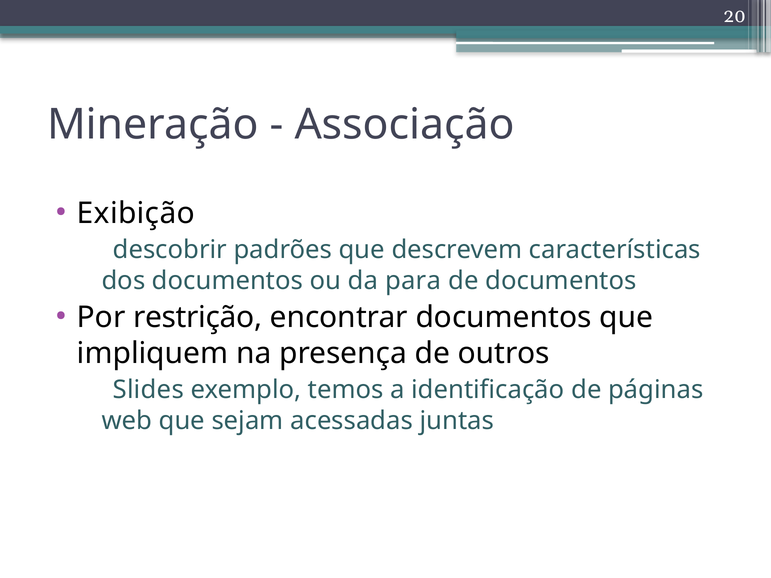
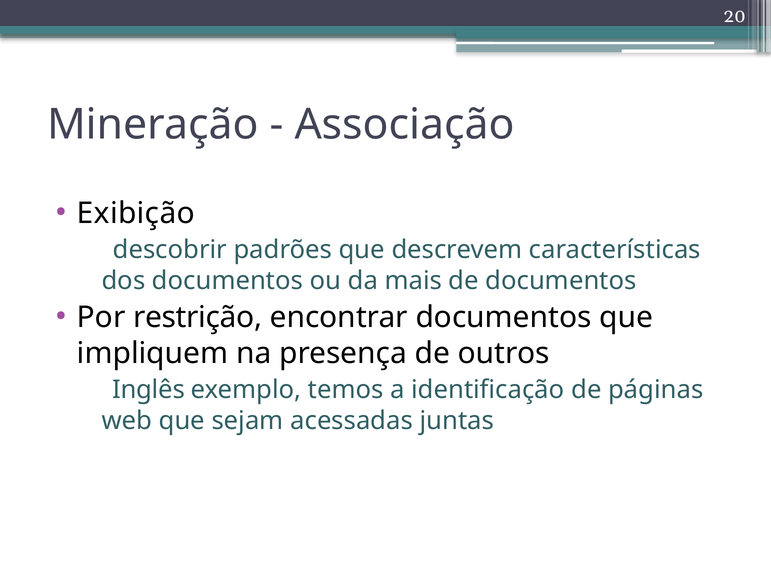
para: para -> mais (413, 281)
Slides: Slides -> Inglês (149, 390)
